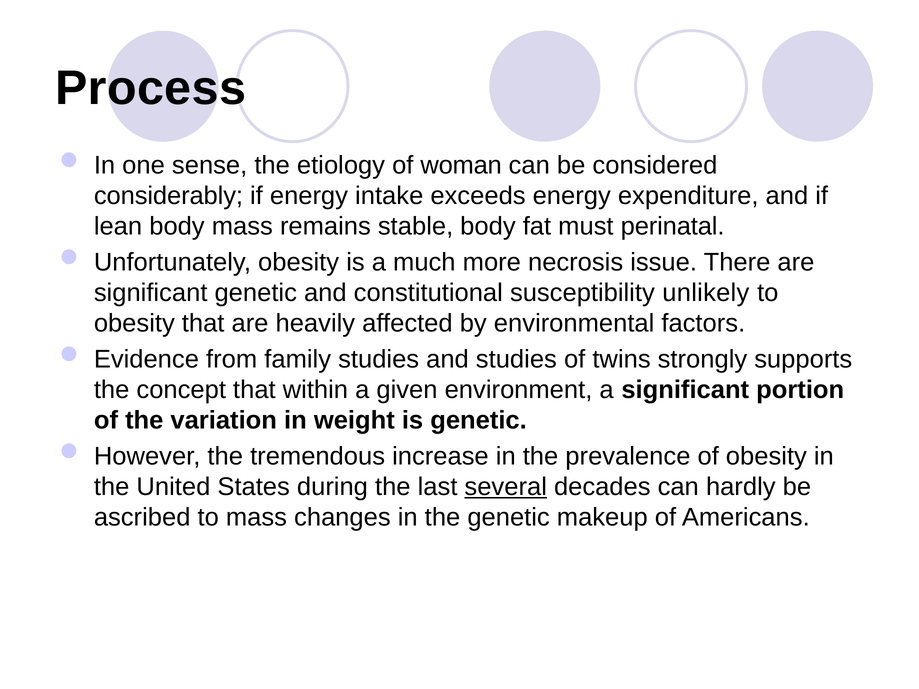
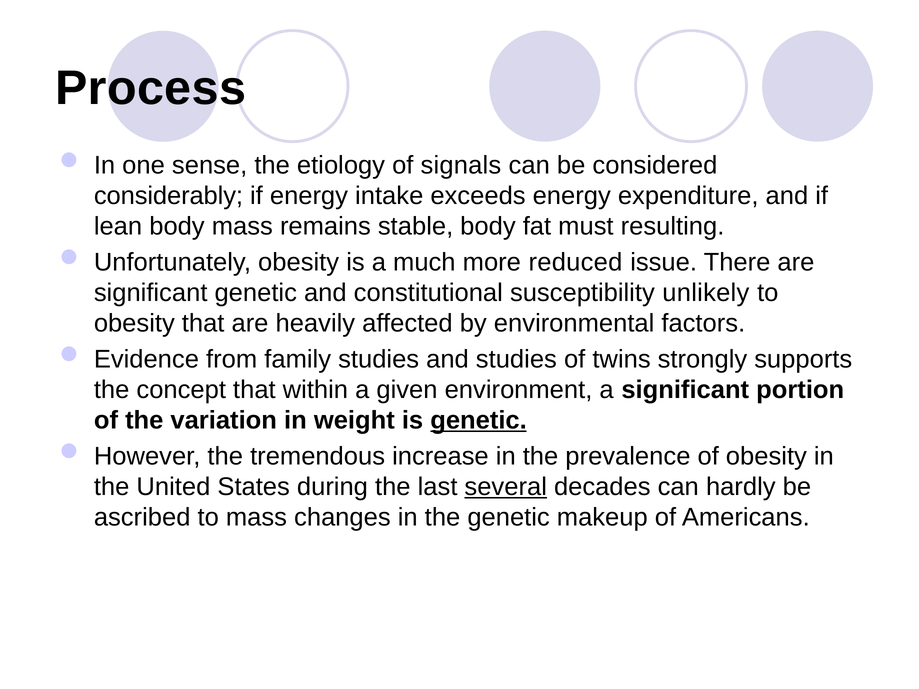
woman: woman -> signals (461, 165)
perinatal: perinatal -> resulting (673, 226)
necrosis: necrosis -> reduced (575, 262)
genetic underline: none -> present (479, 421)
